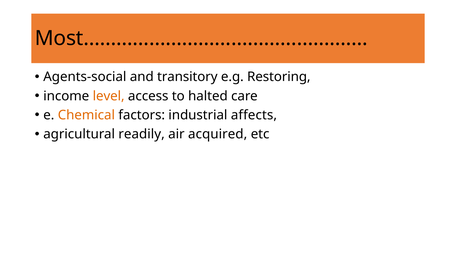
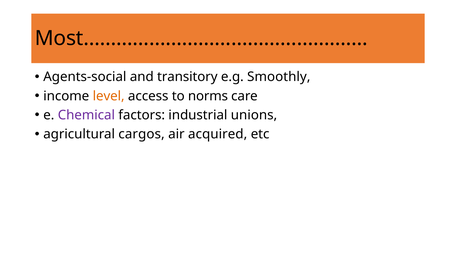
Restoring: Restoring -> Smoothly (279, 77)
halted: halted -> norms (208, 96)
Chemical colour: orange -> purple (86, 115)
affects: affects -> unions (254, 115)
readily: readily -> cargos (142, 134)
